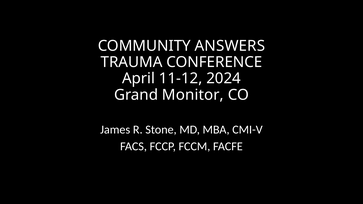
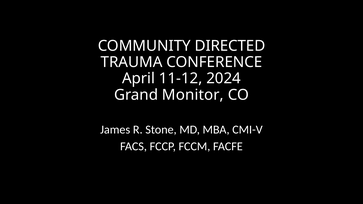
ANSWERS: ANSWERS -> DIRECTED (230, 46)
